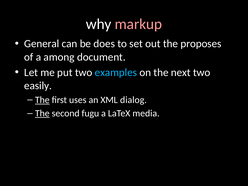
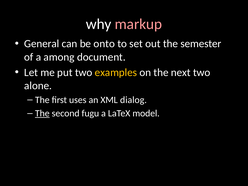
does: does -> onto (104, 44)
proposes: proposes -> semester (201, 44)
examples colour: light blue -> yellow (116, 72)
easily: easily -> alone (38, 86)
The underline: present -> none (42, 100)
media: media -> model (146, 113)
